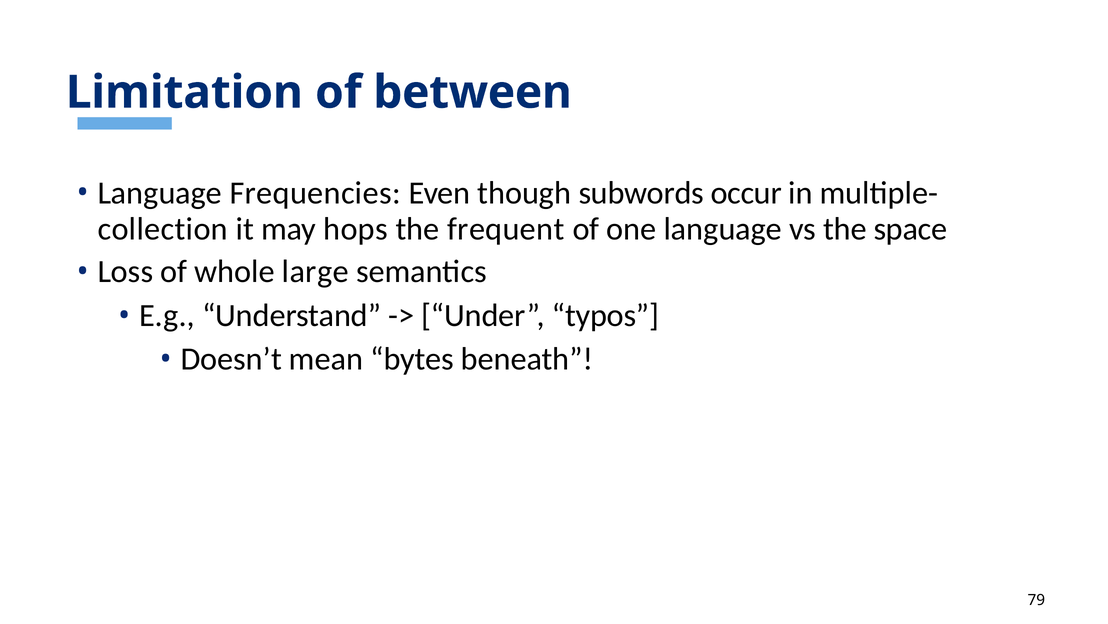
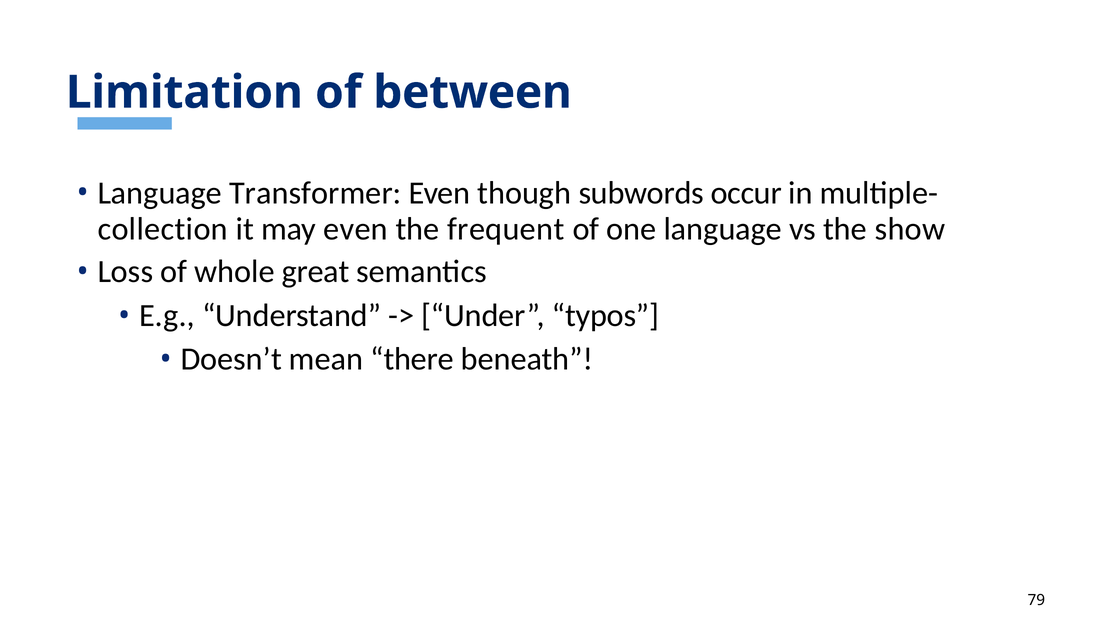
Frequencies: Frequencies -> Transformer (315, 193)
may hops: hops -> even (356, 229)
space: space -> show (910, 229)
large: large -> great (316, 271)
bytes: bytes -> there (412, 359)
